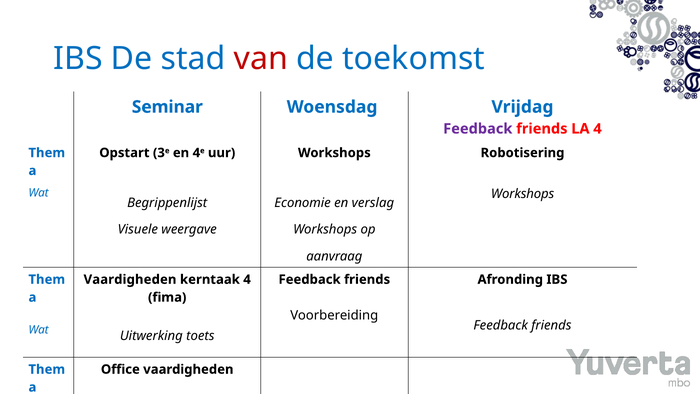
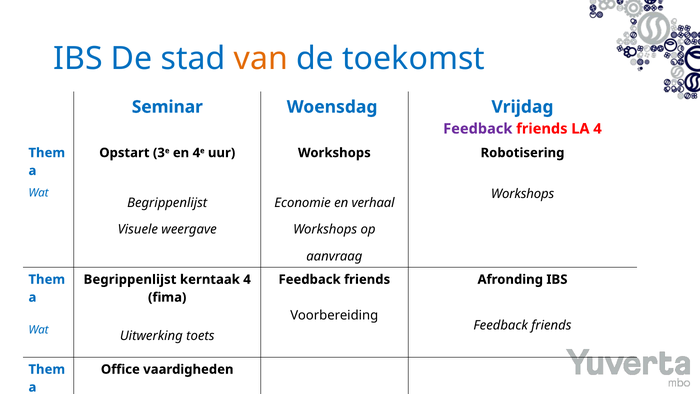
van colour: red -> orange (261, 59)
verslag: verslag -> verhaal (373, 203)
Vaardigheden: Vaardigheden -> Begrippenlijst (130, 279)
